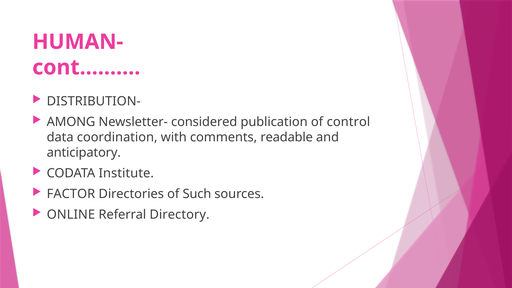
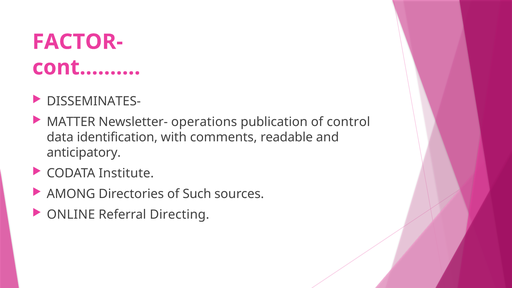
HUMAN-: HUMAN- -> FACTOR- (78, 42)
DISTRIBUTION-: DISTRIBUTION- -> DISSEMINATES- (94, 101)
AMONG: AMONG -> MATTER (71, 122)
considered: considered -> operations (204, 122)
coordination: coordination -> identification (117, 137)
FACTOR: FACTOR -> AMONG (71, 194)
Directory: Directory -> Directing (180, 215)
